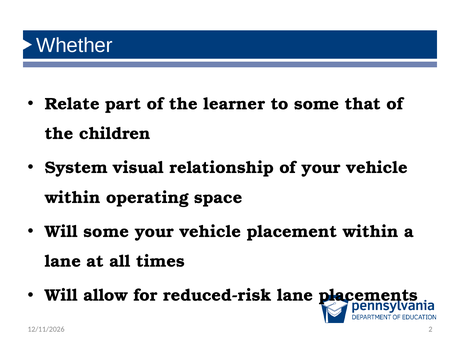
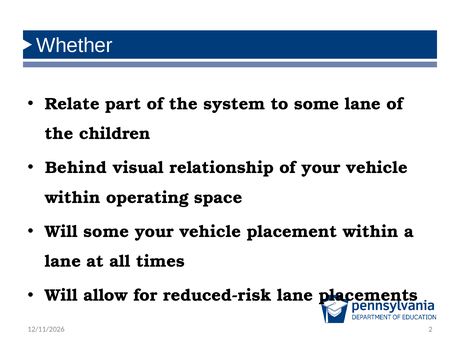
learner: learner -> system (234, 104)
some that: that -> lane (363, 104)
System: System -> Behind (76, 168)
